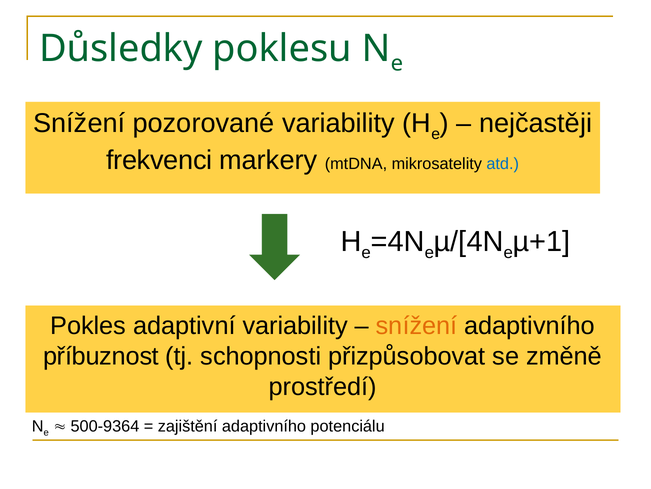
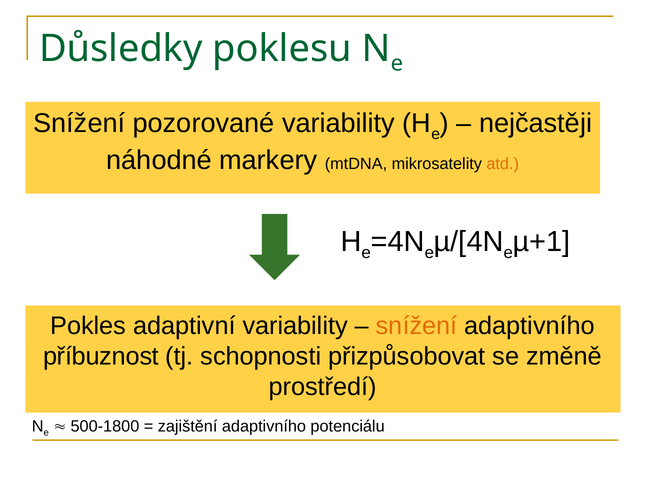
frekvenci: frekvenci -> náhodné (159, 160)
atd colour: blue -> orange (503, 164)
500-9364: 500-9364 -> 500-1800 (105, 426)
